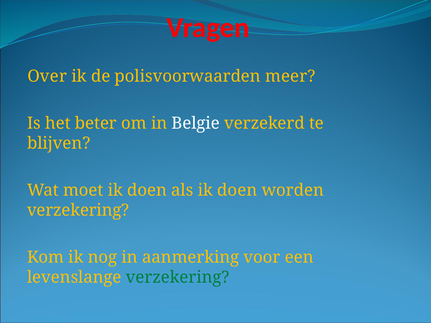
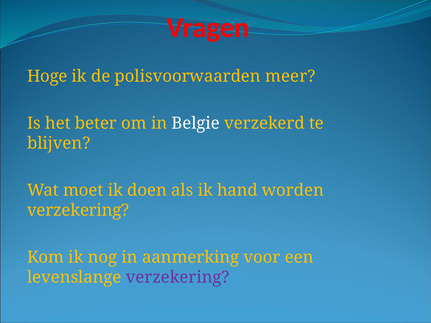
Over: Over -> Hoge (47, 76)
als ik doen: doen -> hand (237, 190)
verzekering colour: green -> purple (178, 278)
